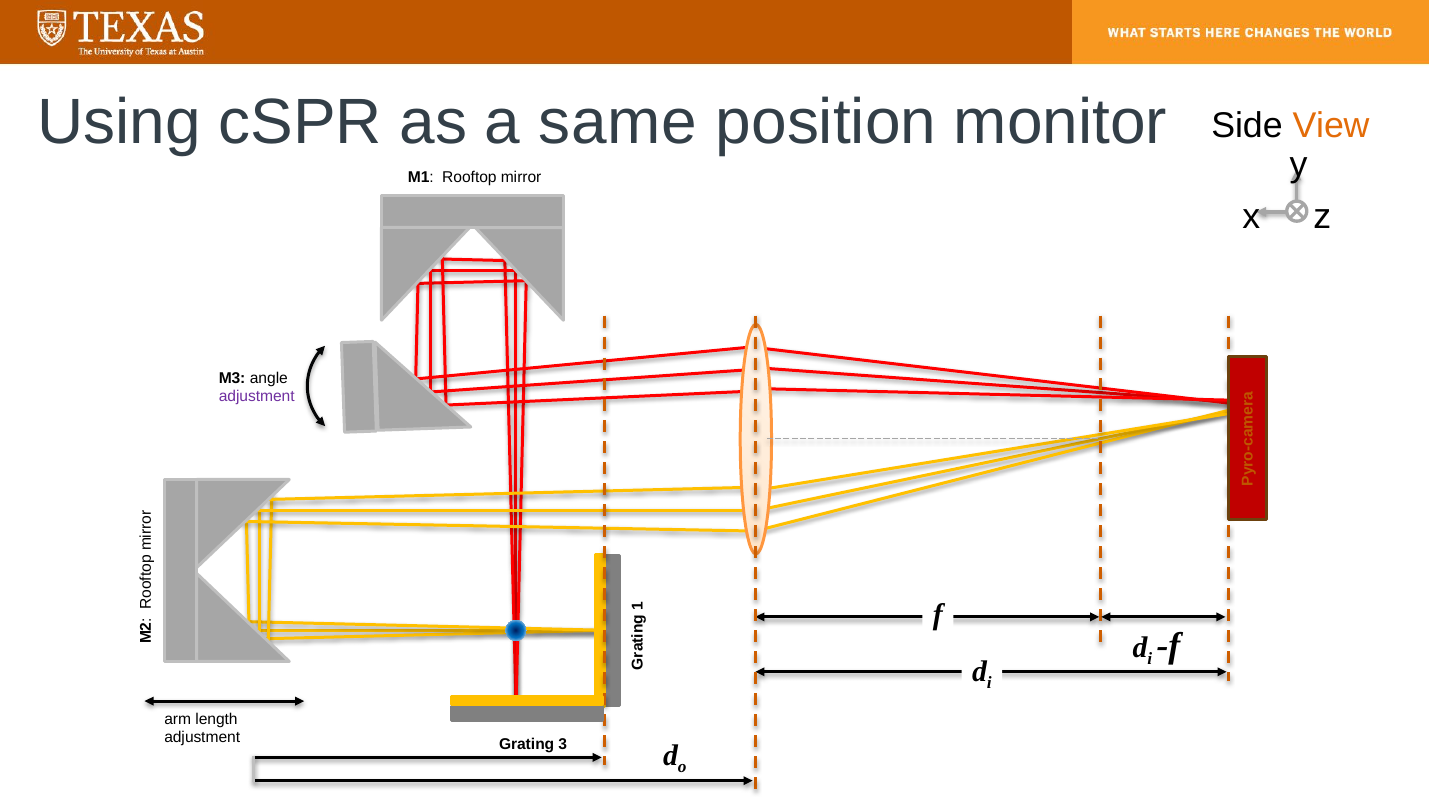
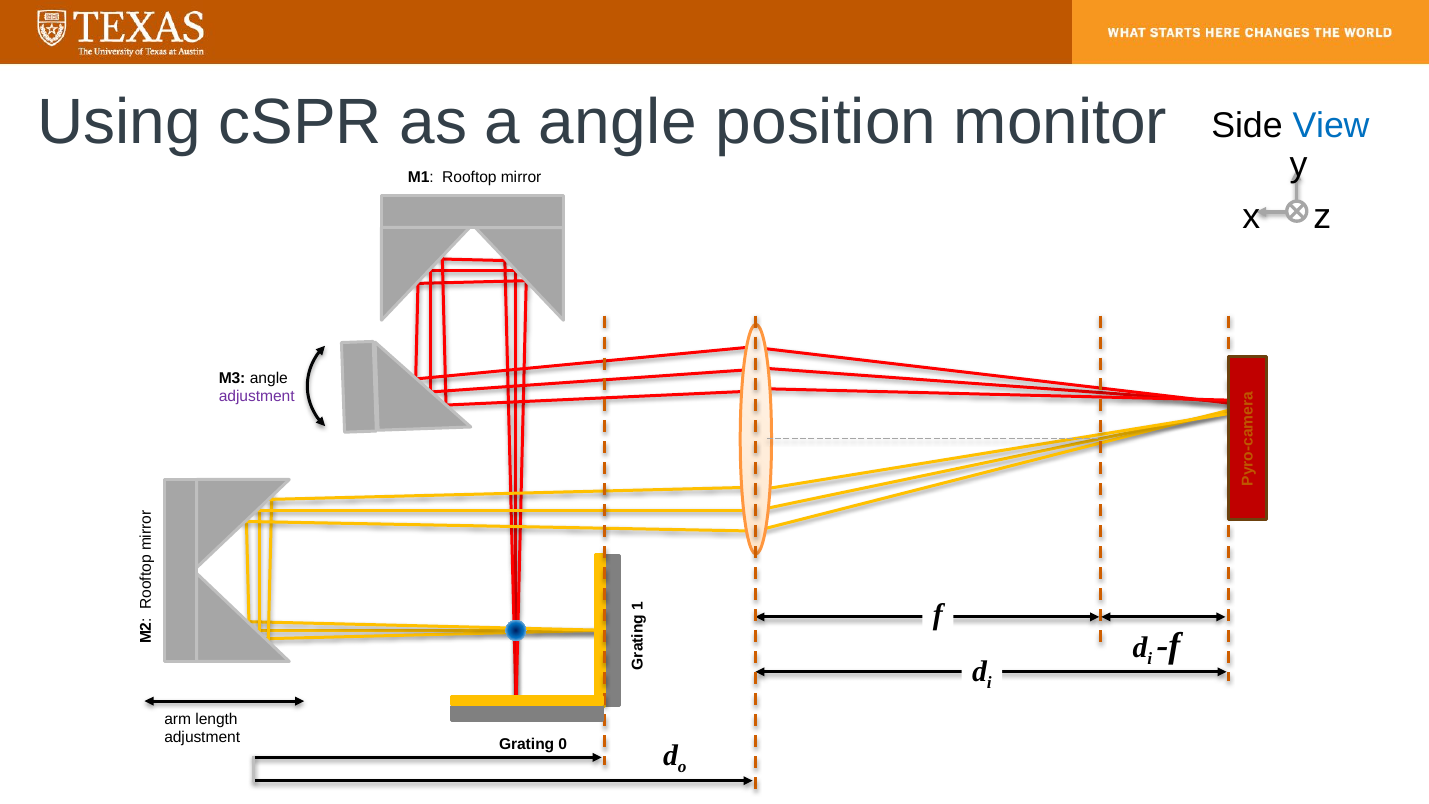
a same: same -> angle (618, 122)
View colour: orange -> blue (1331, 126)
3: 3 -> 0 (563, 745)
